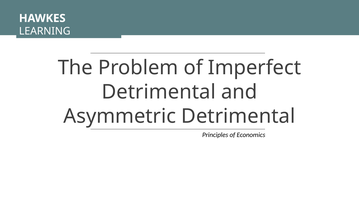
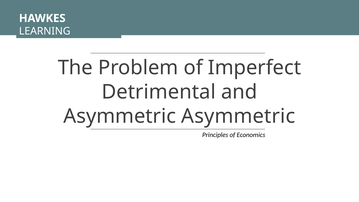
Asymmetric Detrimental: Detrimental -> Asymmetric (238, 116)
